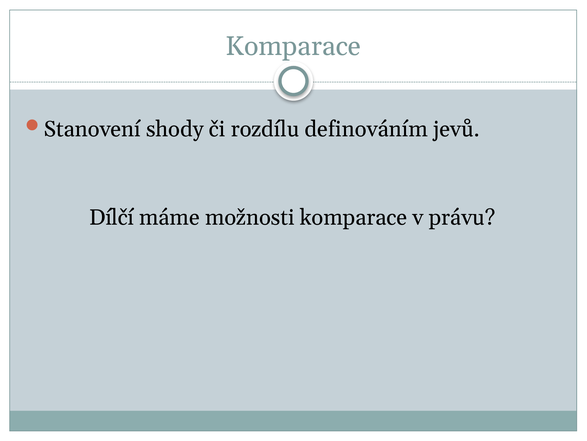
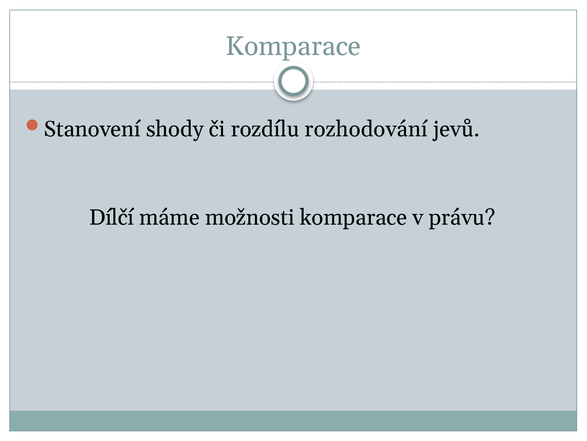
definováním: definováním -> rozhodování (366, 129)
